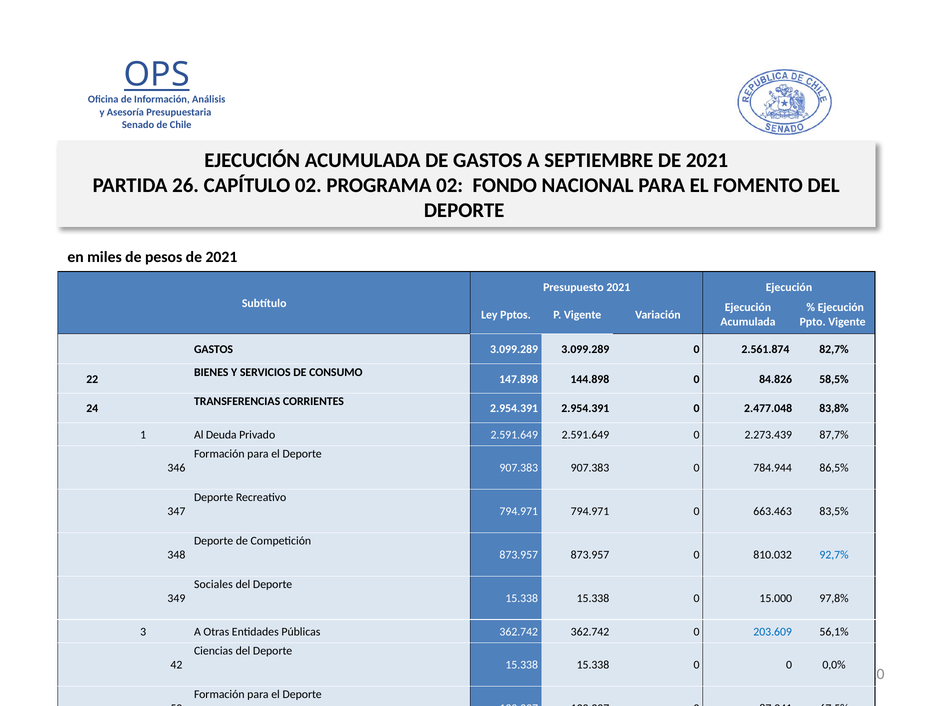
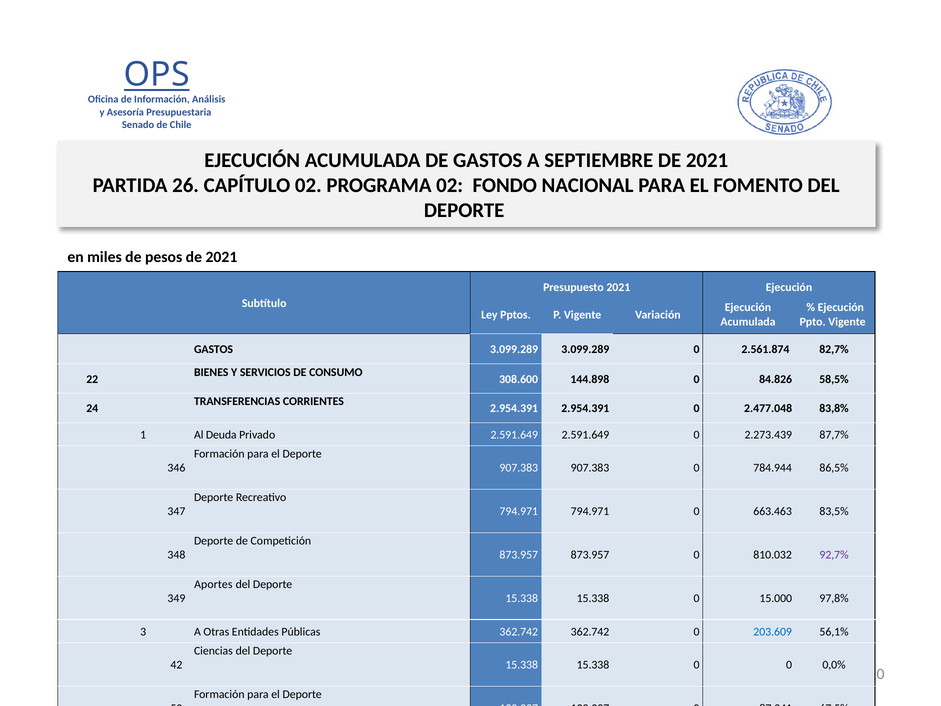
147.898: 147.898 -> 308.600 (519, 379)
92,7% colour: blue -> purple (834, 555)
Sociales: Sociales -> Aportes (213, 584)
